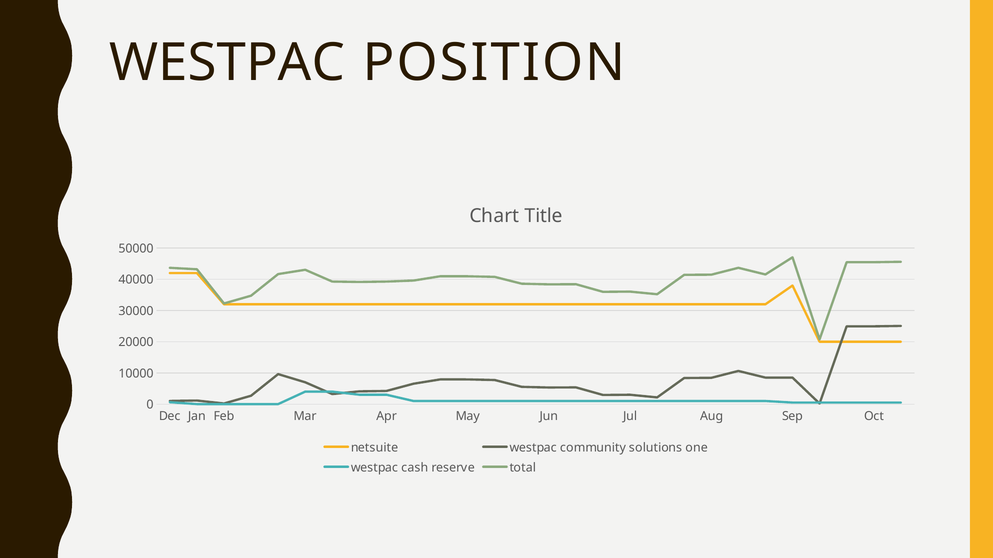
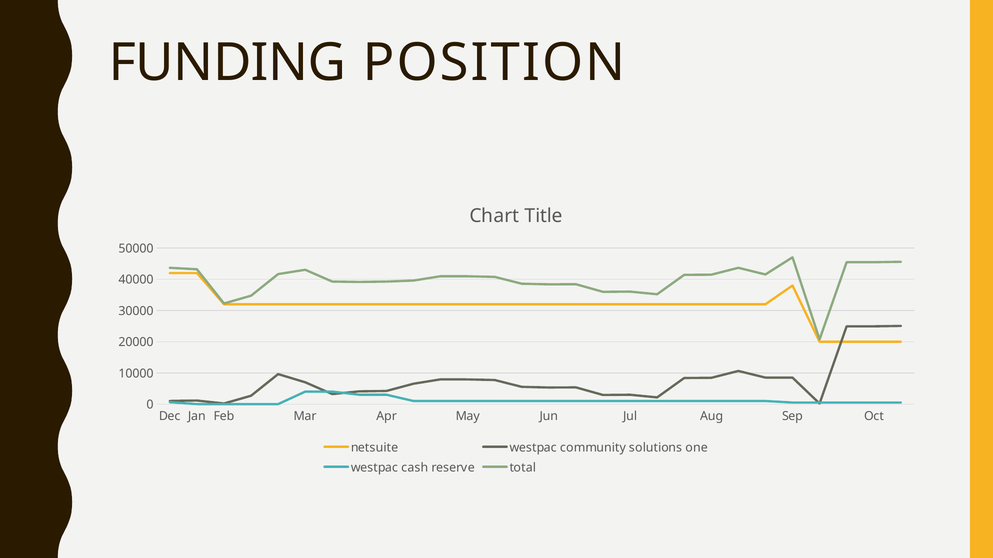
WESTPAC: WESTPAC -> FUNDING (227, 63)
